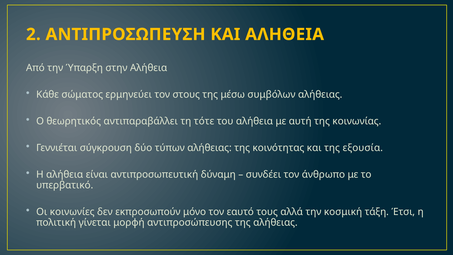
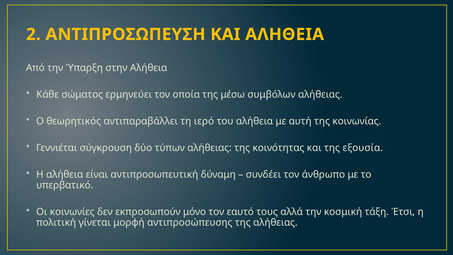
στους: στους -> οποία (186, 94)
τότε: τότε -> ιερό (204, 121)
